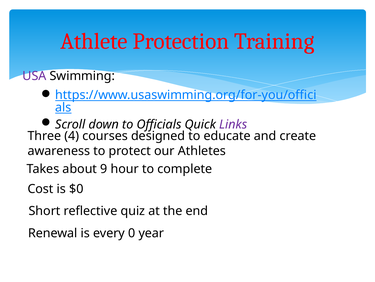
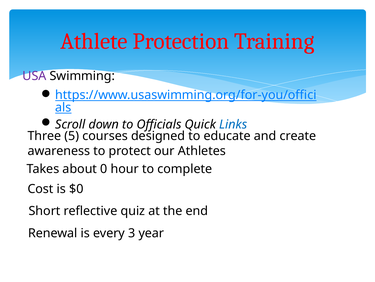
Links colour: purple -> blue (233, 124)
4: 4 -> 5 (72, 136)
9: 9 -> 0 (104, 168)
0: 0 -> 3 (132, 233)
